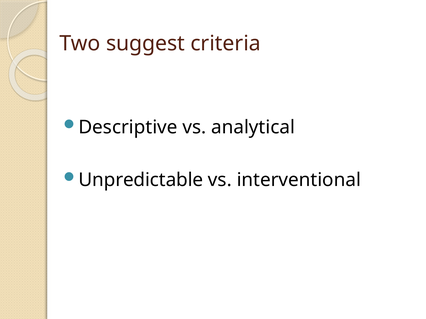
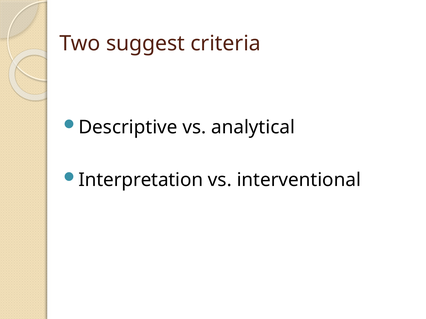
Unpredictable: Unpredictable -> Interpretation (141, 180)
